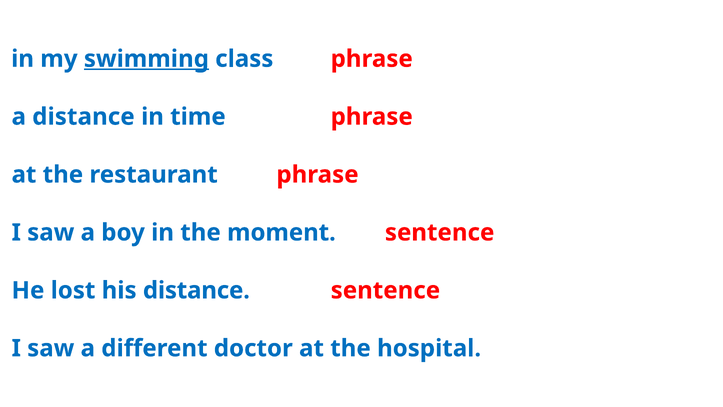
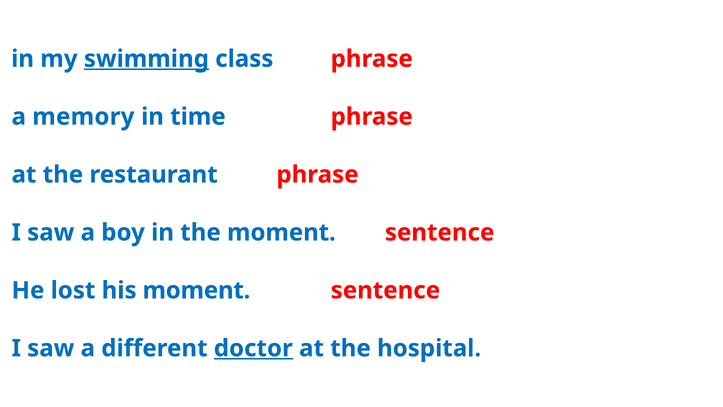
a distance: distance -> memory (83, 117)
his distance: distance -> moment (196, 290)
doctor underline: none -> present (253, 348)
